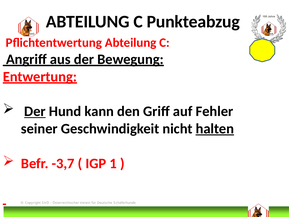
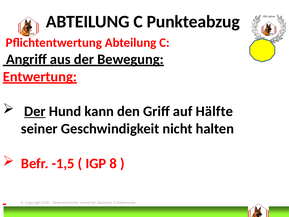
Fehler: Fehler -> Hälfte (214, 111)
halten underline: present -> none (215, 129)
-3,7: -3,7 -> -1,5 (63, 163)
1: 1 -> 8 (113, 163)
